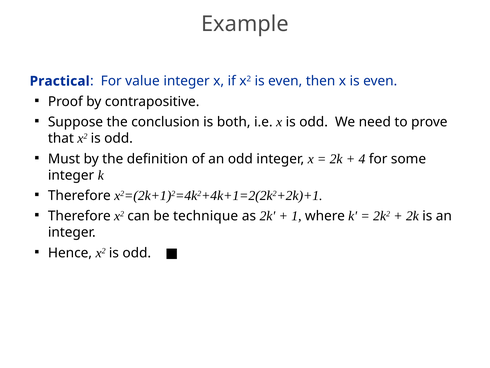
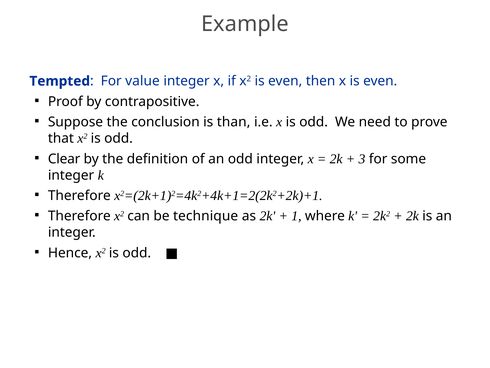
Practical: Practical -> Tempted (60, 81)
both: both -> than (234, 122)
Must: Must -> Clear (64, 159)
4: 4 -> 3 (362, 159)
